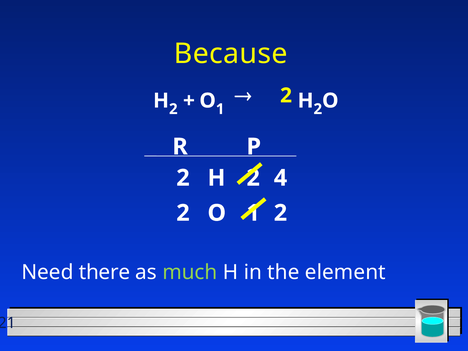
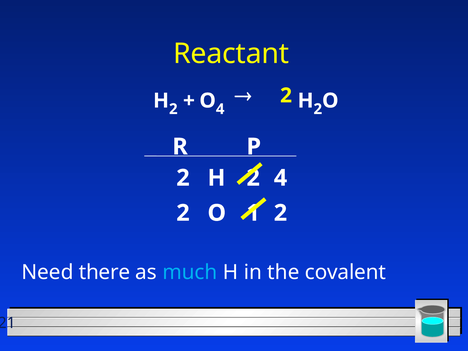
Because: Because -> Reactant (231, 54)
O 1: 1 -> 4 (220, 109)
much colour: light green -> light blue (190, 272)
element: element -> covalent (345, 272)
